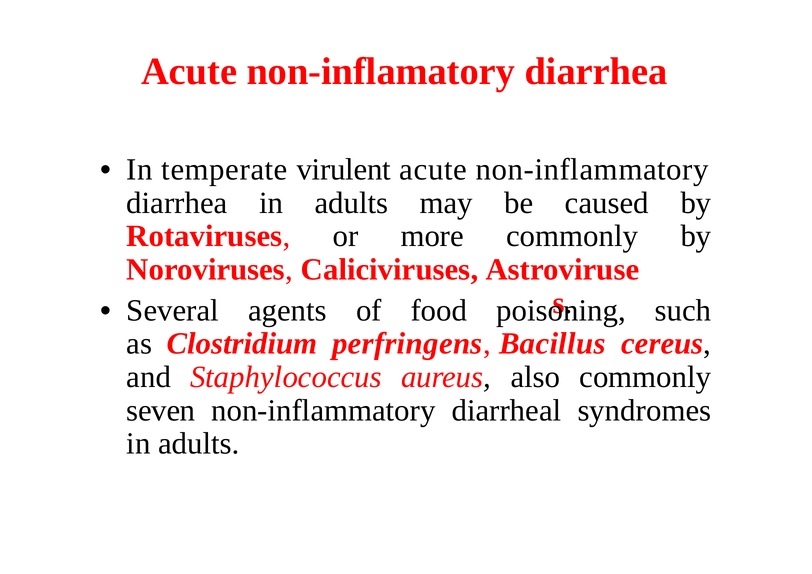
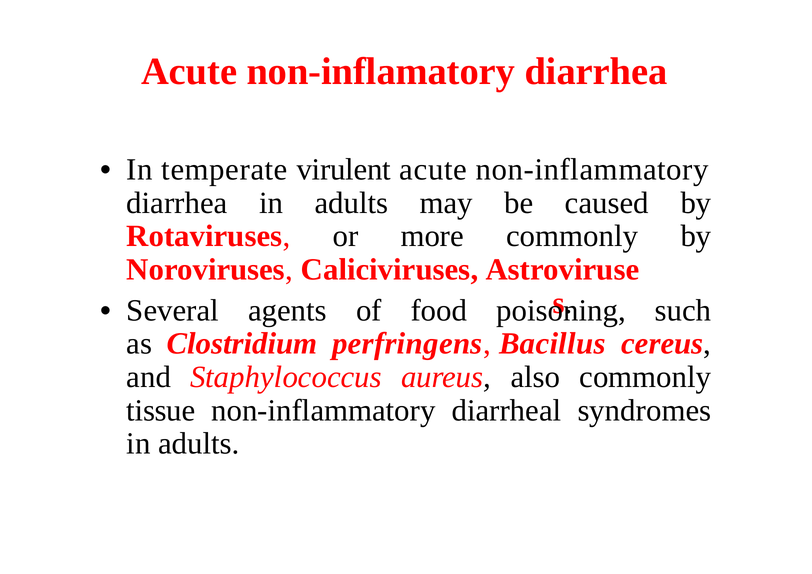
seven: seven -> tissue (161, 410)
